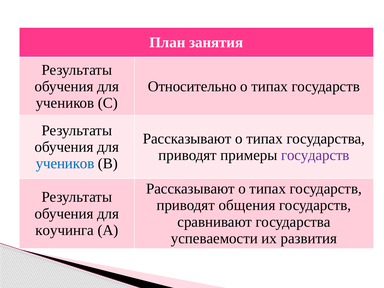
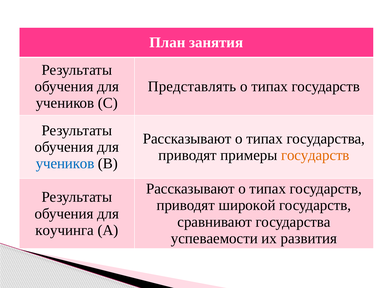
Относительно: Относительно -> Представлять (192, 86)
государств colour: purple -> orange (315, 155)
общения: общения -> широкой (247, 205)
